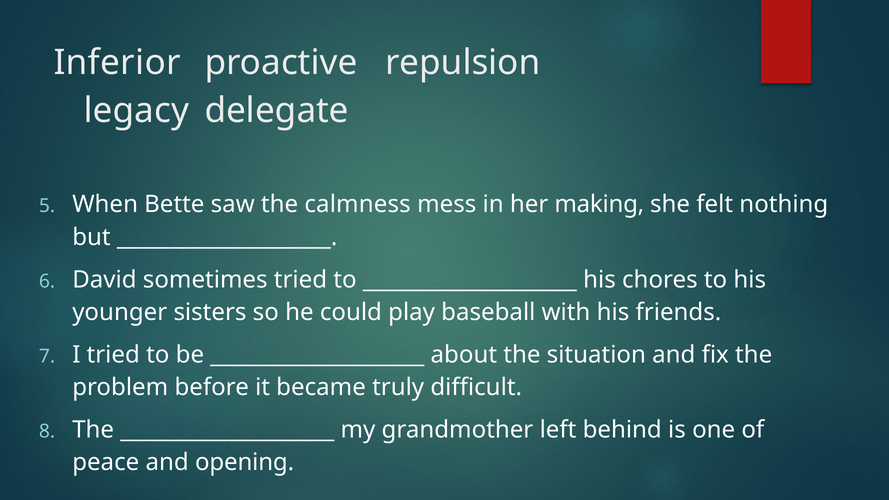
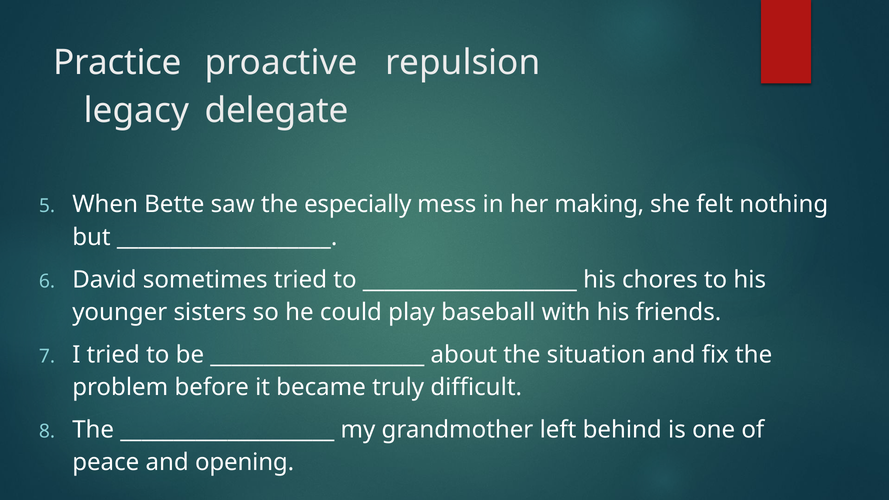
Inferior: Inferior -> Practice (118, 62)
calmness: calmness -> especially (358, 205)
